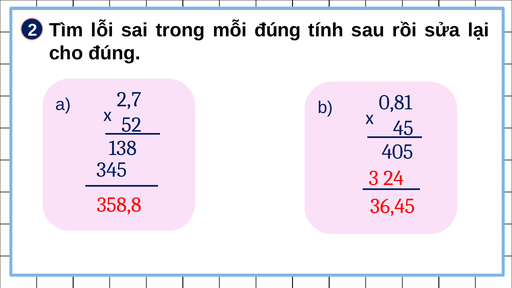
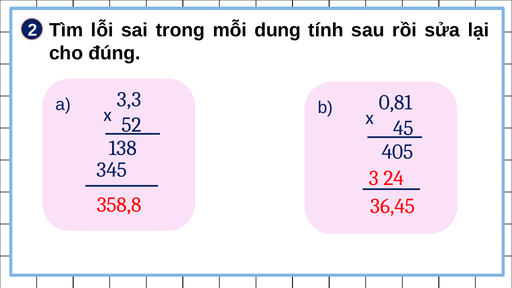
mỗi đúng: đúng -> dung (278, 30)
2,7: 2,7 -> 3,3 (129, 99)
